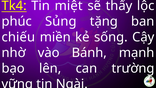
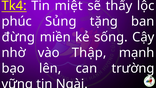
chiếu: chiếu -> đừng (18, 37)
Bánh: Bánh -> Thập (89, 53)
